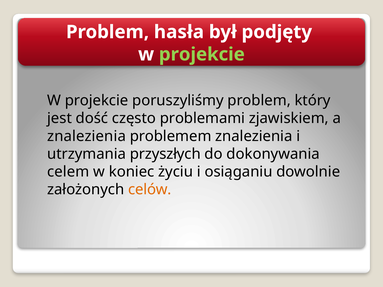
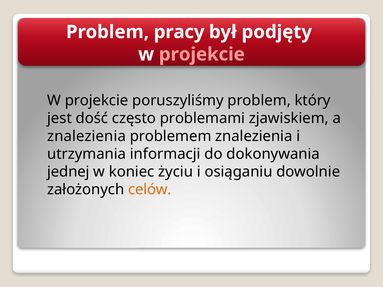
hasła: hasła -> pracy (179, 32)
projekcie colour: light green -> pink (202, 54)
przyszłych: przyszłych -> informacji (165, 154)
celem: celem -> jednej (68, 172)
